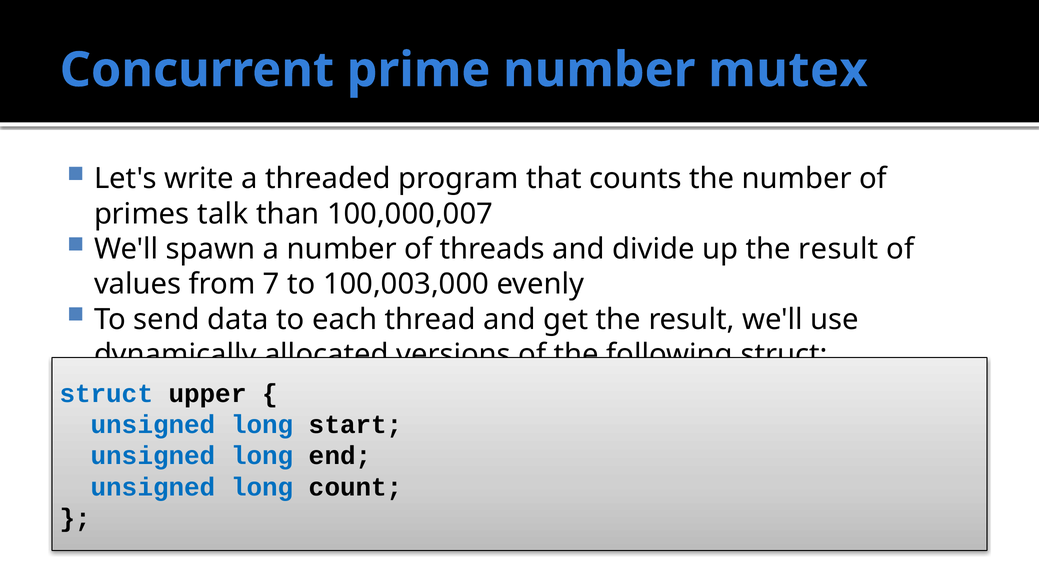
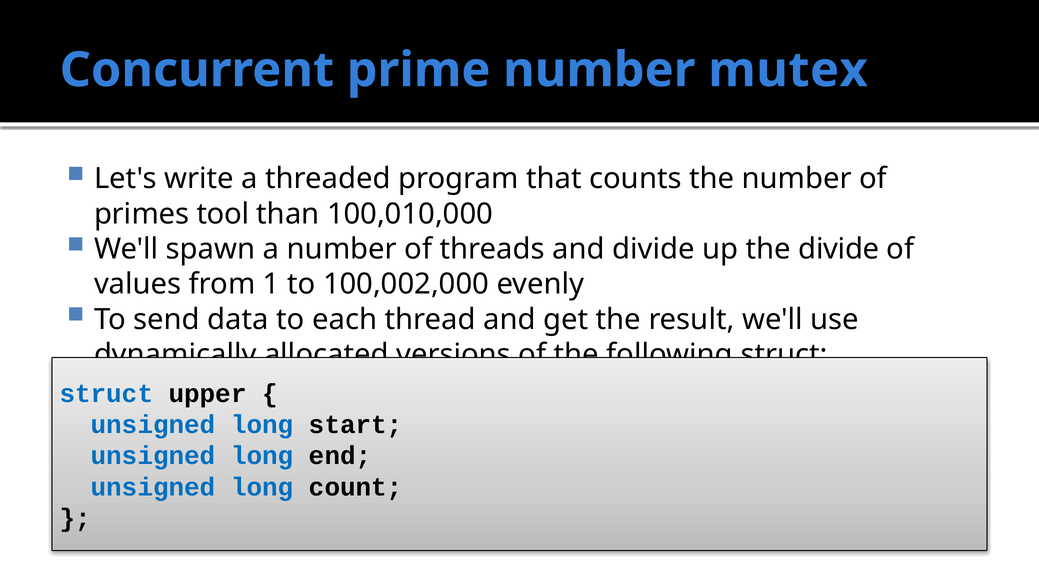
talk: talk -> tool (223, 214)
100,000,007: 100,000,007 -> 100,010,000 (410, 214)
up the result: result -> divide (839, 249)
7: 7 -> 1 (271, 284)
100,003,000: 100,003,000 -> 100,002,000 (406, 284)
